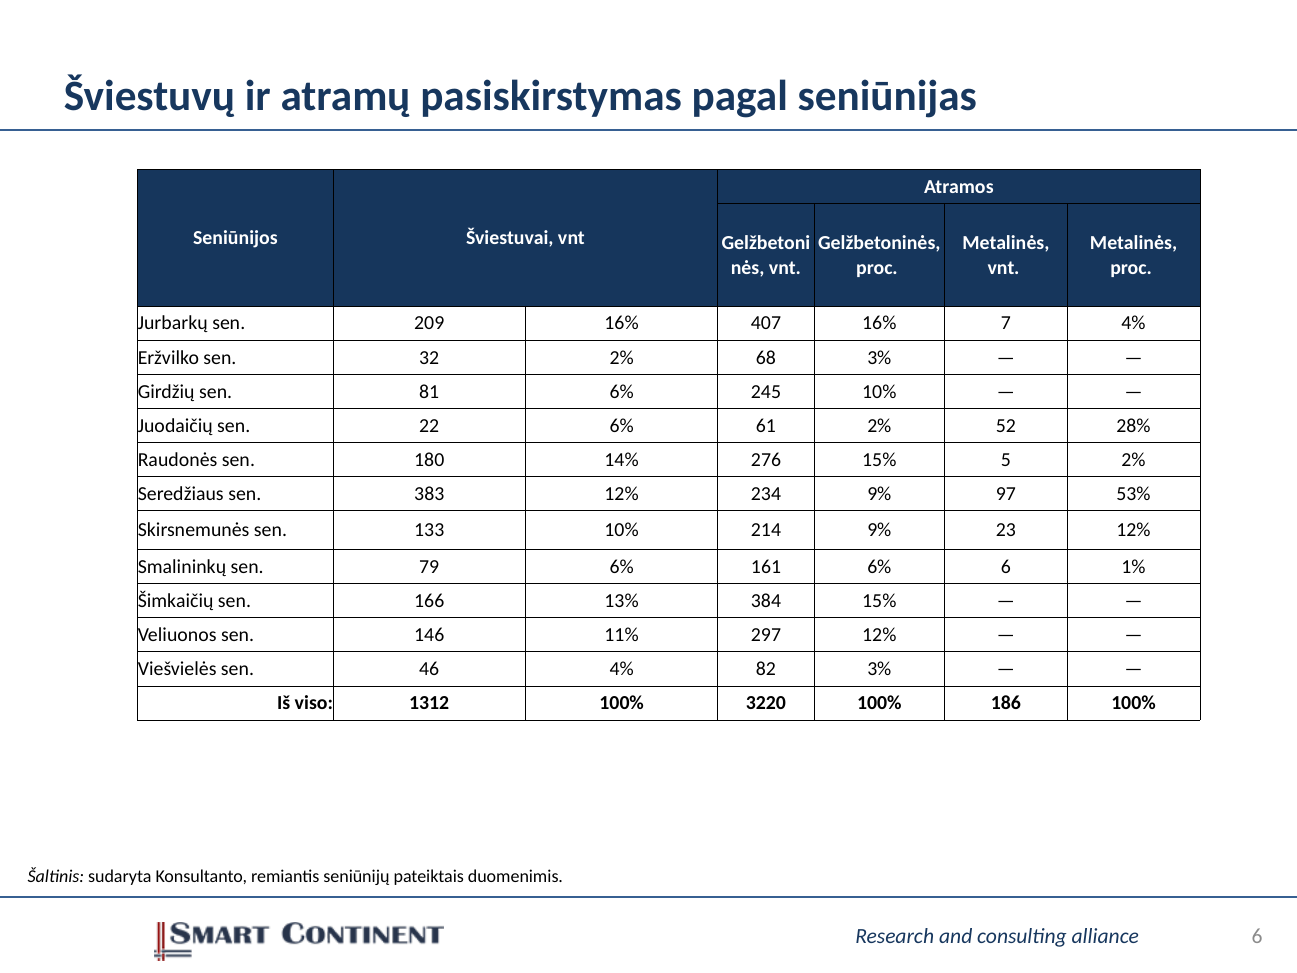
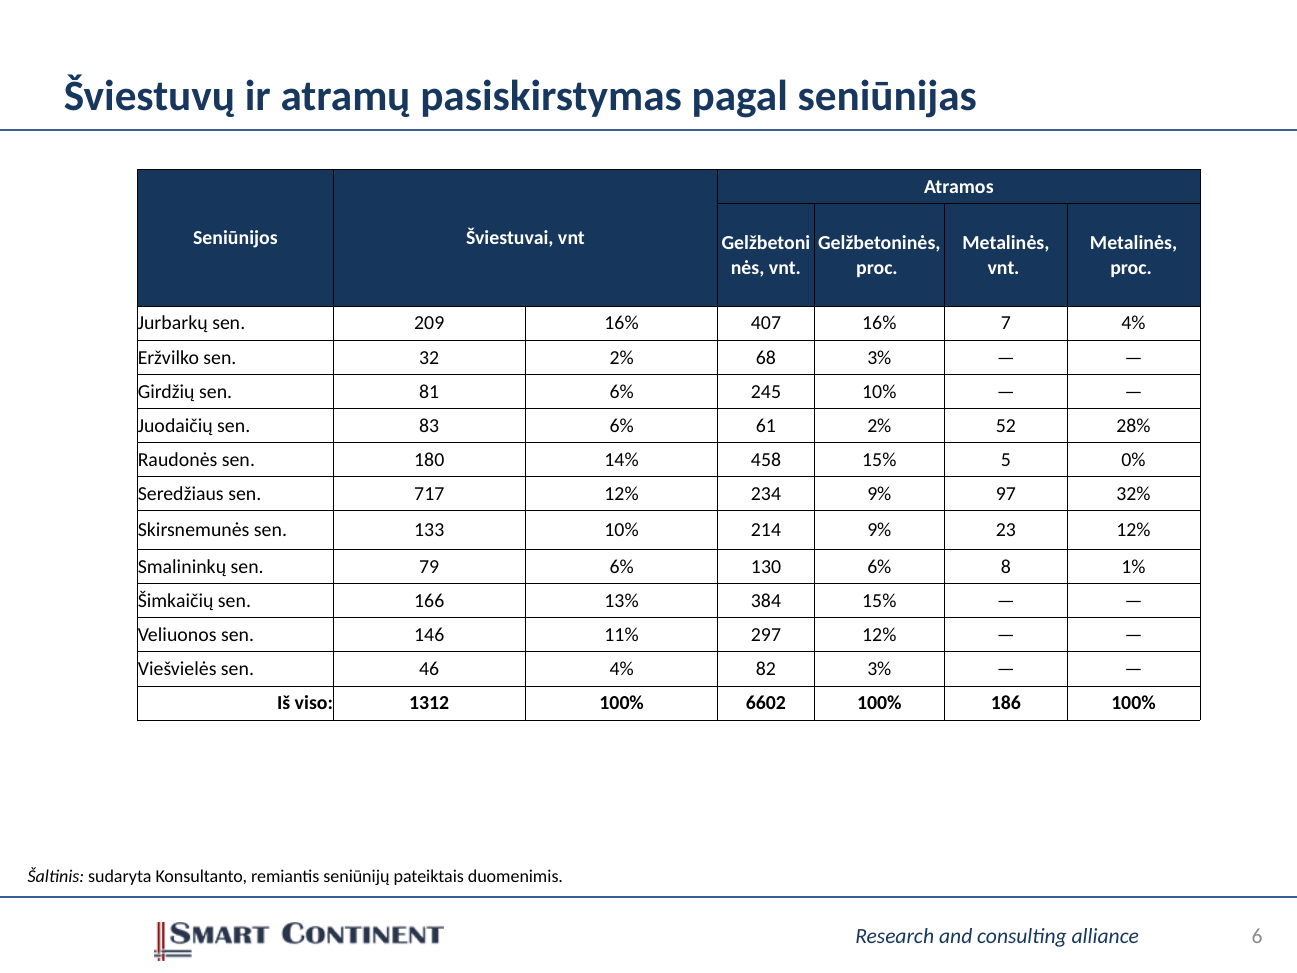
22: 22 -> 83 (429, 426)
276: 276 -> 458 (766, 460)
5 2%: 2% -> 0% (1134, 460)
383: 383 -> 717 (429, 494)
53%: 53% -> 32% (1134, 494)
161: 161 -> 130 (766, 567)
6% 6: 6 -> 8 (1006, 567)
3220: 3220 -> 6602 (766, 703)
